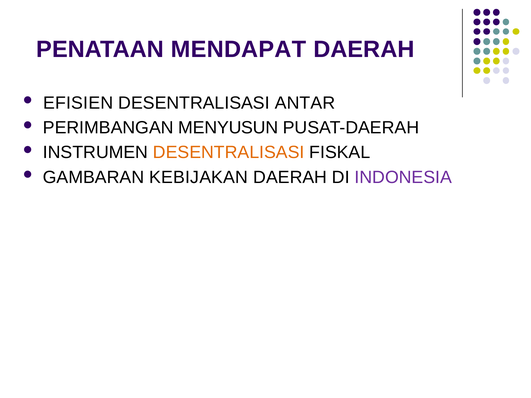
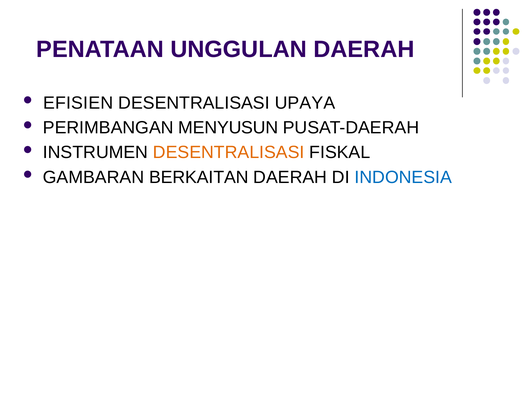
MENDAPAT: MENDAPAT -> UNGGULAN (239, 49)
ANTAR: ANTAR -> UPAYA (305, 103)
KEBIJAKAN: KEBIJAKAN -> BERKAITAN (199, 177)
INDONESIA colour: purple -> blue (403, 177)
